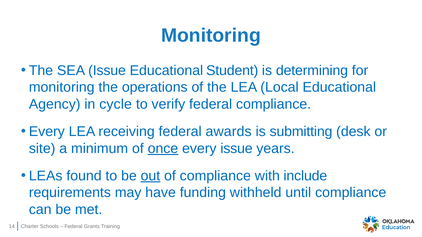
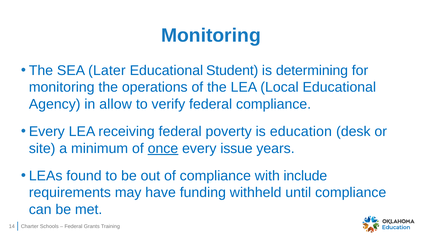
SEA Issue: Issue -> Later (107, 71)
cycle: cycle -> allow (116, 104)
awards: awards -> poverty (229, 132)
submitting: submitting -> education (301, 132)
out underline: present -> none (150, 176)
